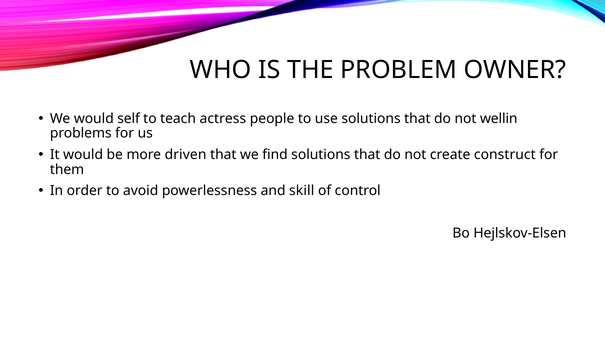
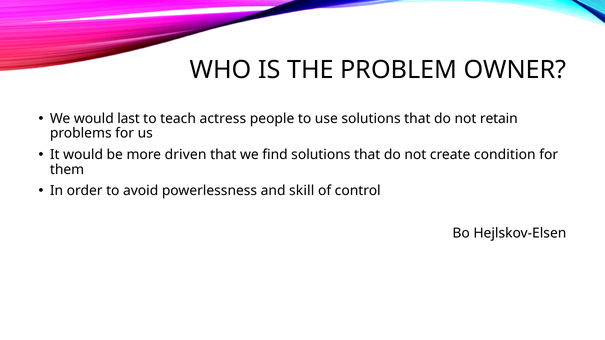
self: self -> last (129, 119)
wellin: wellin -> retain (499, 119)
construct: construct -> condition (505, 155)
